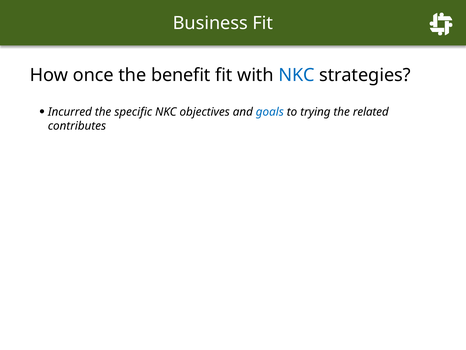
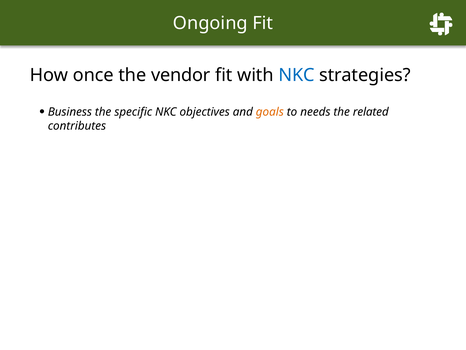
Business: Business -> Ongoing (210, 23)
benefit: benefit -> vendor (181, 75)
Incurred: Incurred -> Business (70, 112)
goals colour: blue -> orange (270, 112)
trying: trying -> needs (315, 112)
